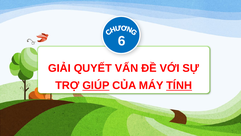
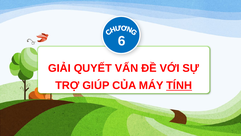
GIÚP underline: present -> none (96, 85)
